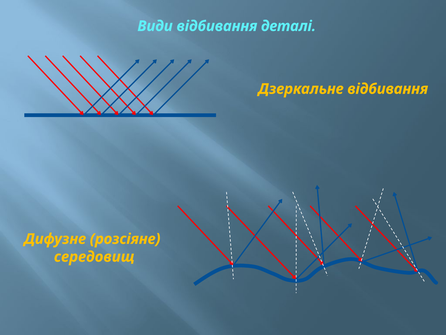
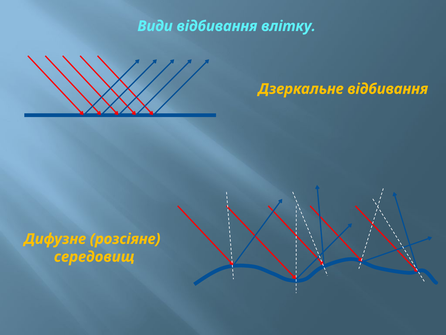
деталі: деталі -> влітку (288, 26)
